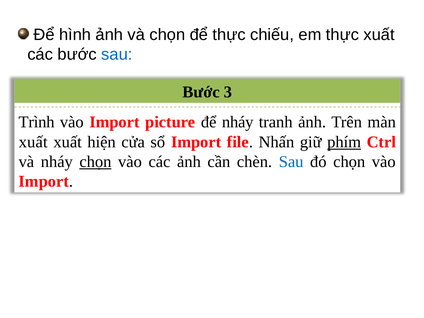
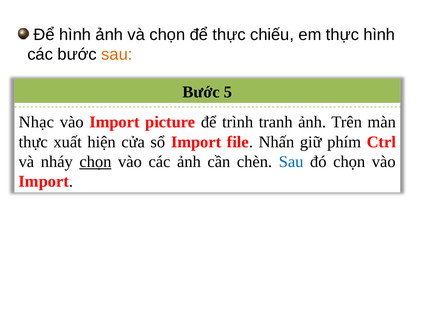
thực xuất: xuất -> hình (379, 35)
sau colour: blue -> orange (117, 54)
3: 3 -> 5 (228, 92)
Trình: Trình -> Nhạc (36, 122)
để nháy: nháy -> trình (238, 122)
xuất: xuất -> thực (33, 142)
phím underline: present -> none (344, 142)
